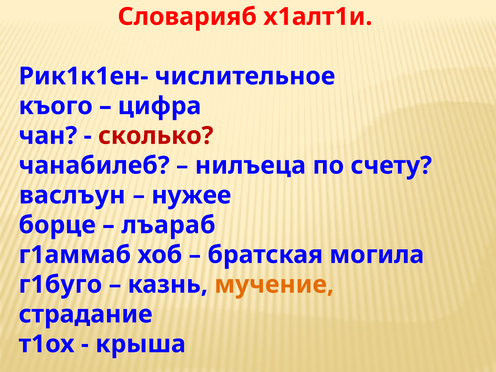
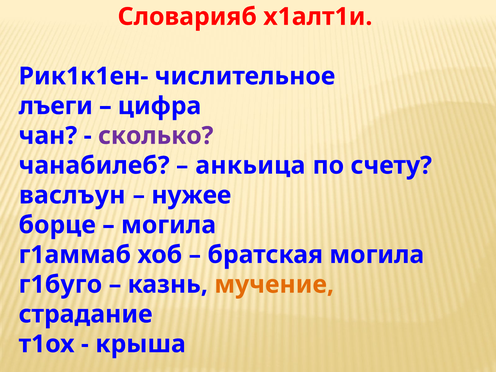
къого: къого -> лъеги (56, 106)
сколько colour: red -> purple (156, 136)
нилъеца: нилъеца -> анкьица (250, 165)
лъараб: лъараб -> могила (169, 225)
